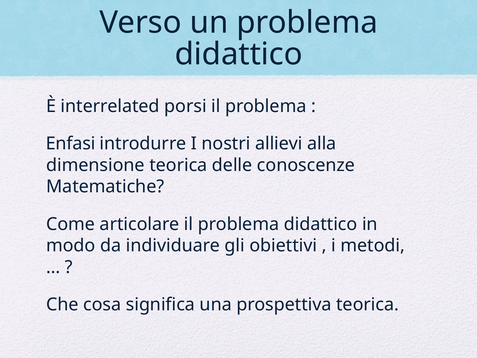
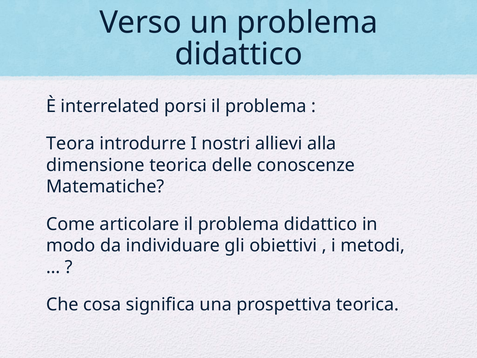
Enfasi: Enfasi -> Teora (70, 144)
